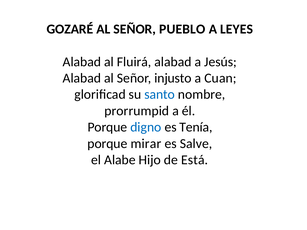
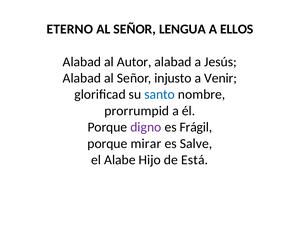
GOZARÉ: GOZARÉ -> ETERNO (70, 29)
PUEBLO: PUEBLO -> LENGUA (182, 29)
LEYES: LEYES -> ELLOS (237, 29)
Fluirá: Fluirá -> Autor (134, 62)
Cuan: Cuan -> Venir (221, 78)
digno colour: blue -> purple (146, 127)
Tenía: Tenía -> Frágil (196, 127)
